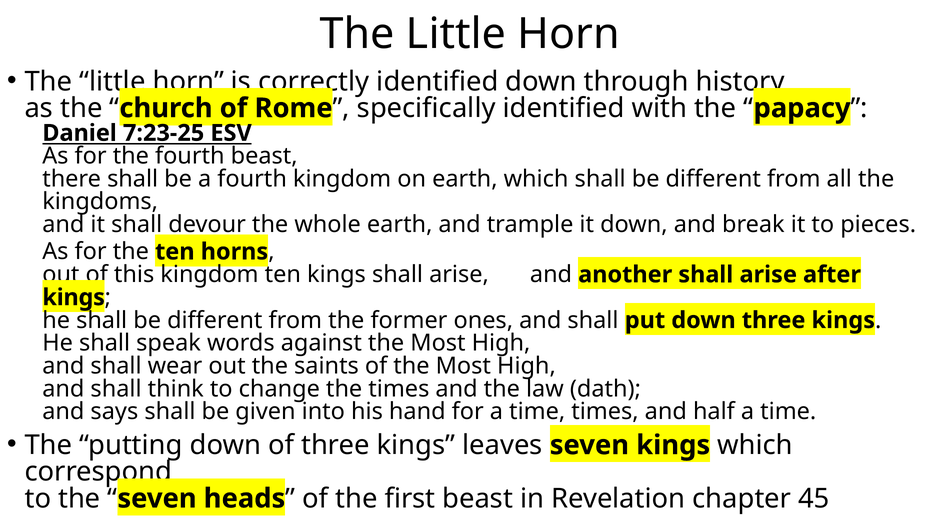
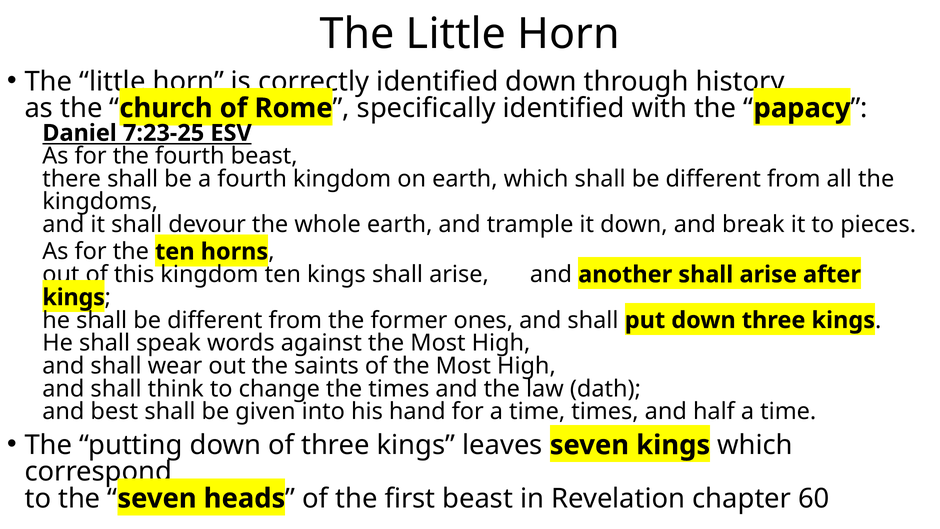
says: says -> best (114, 411)
45: 45 -> 60 (814, 498)
